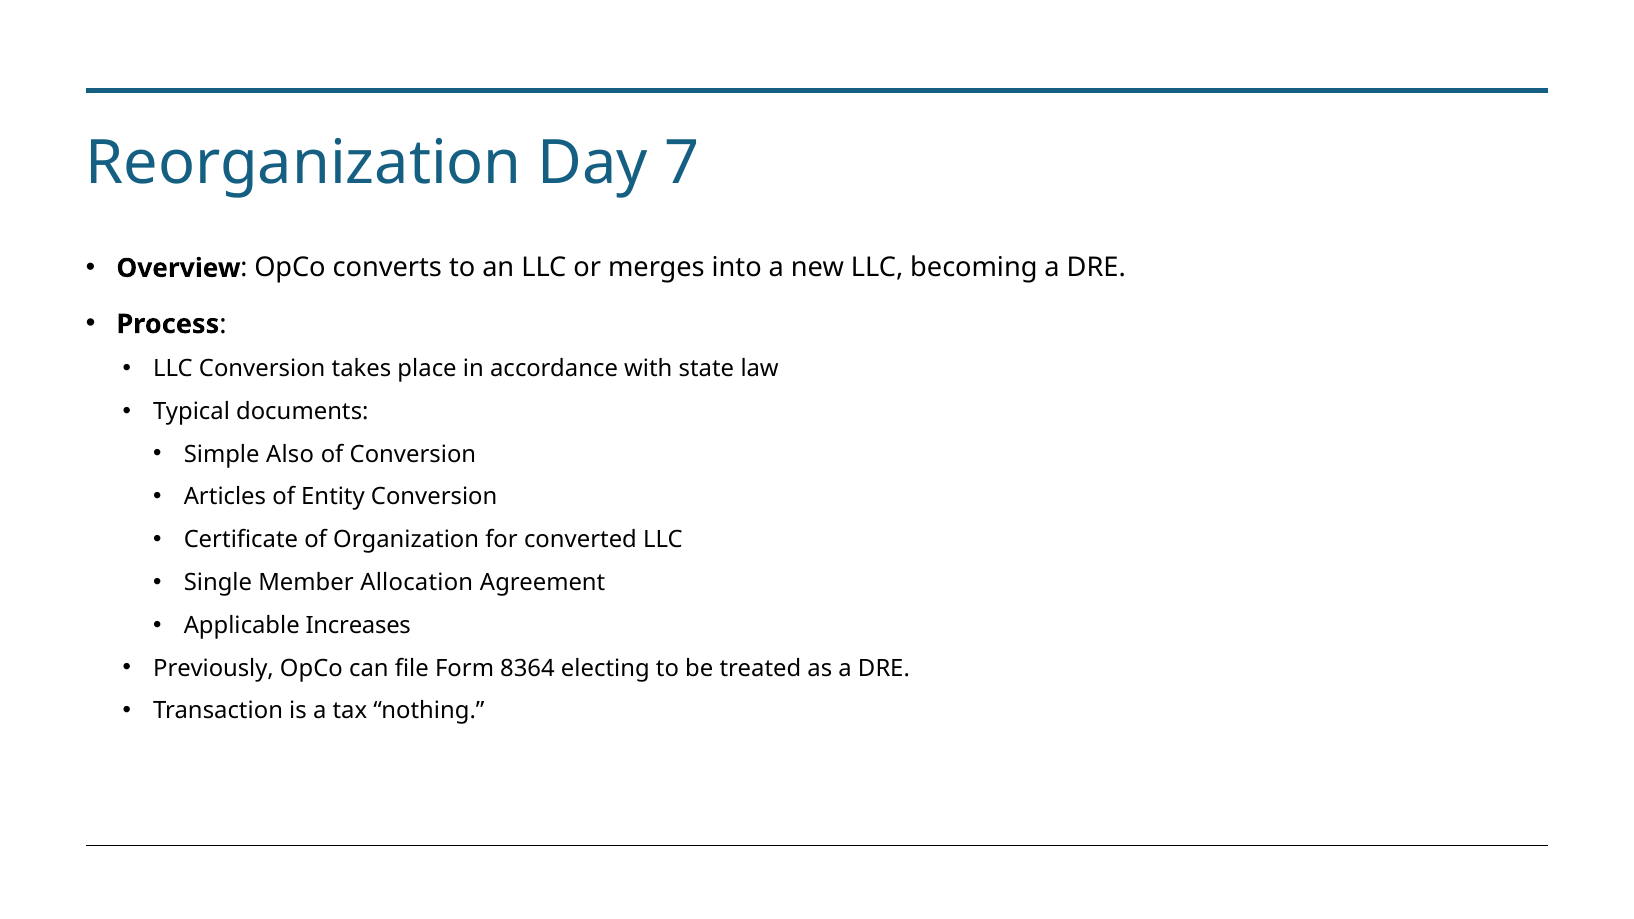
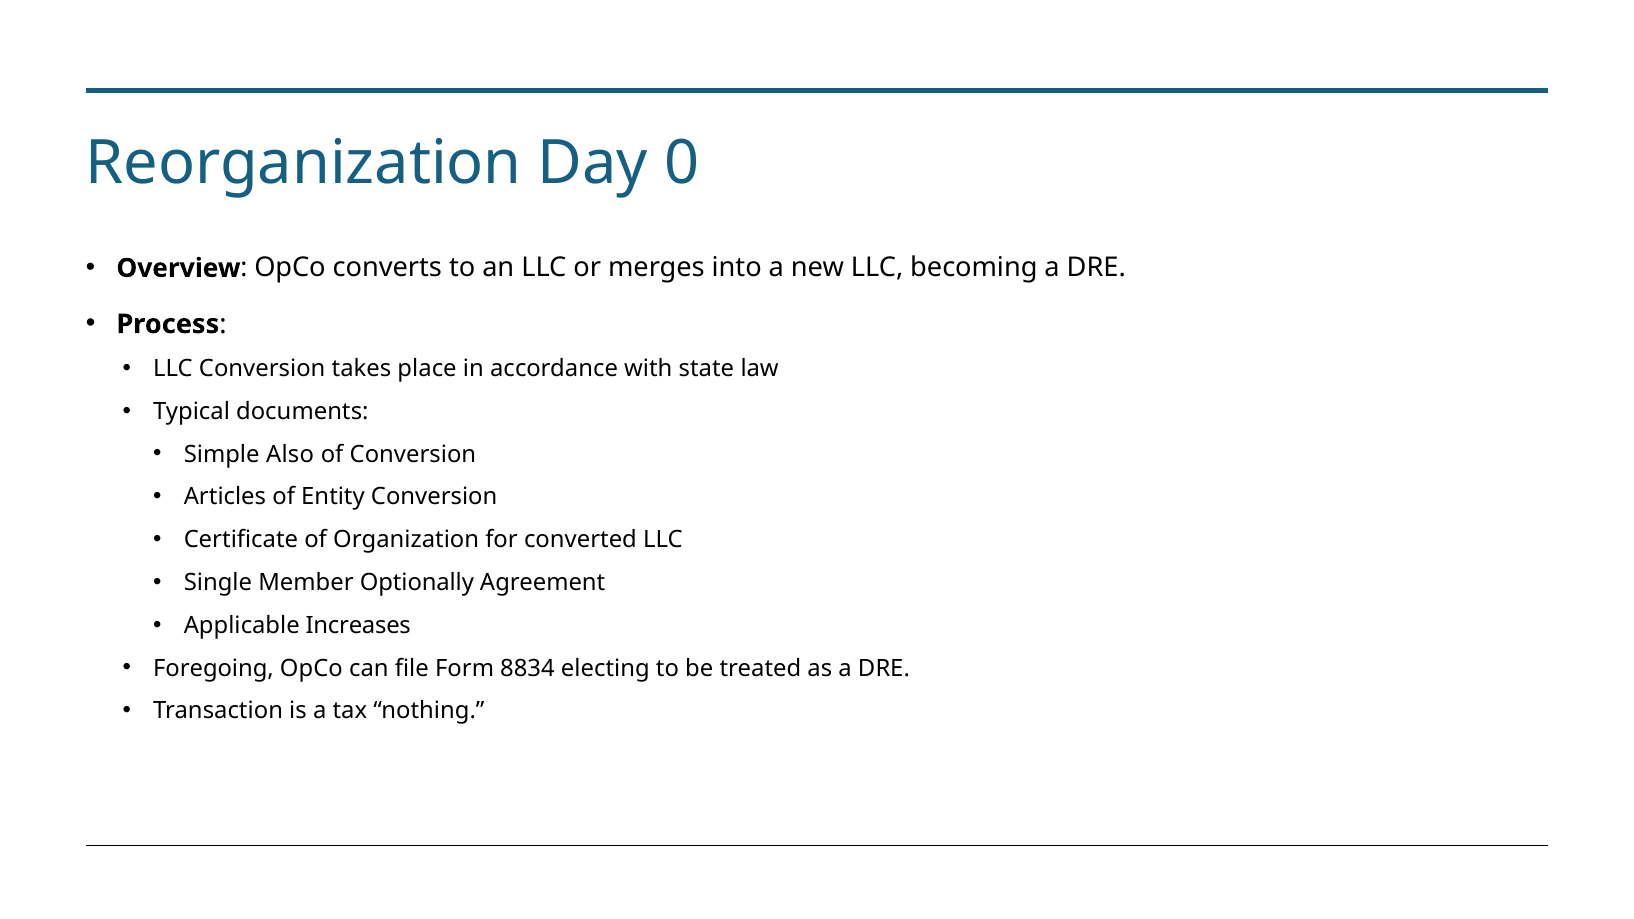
7: 7 -> 0 (682, 163)
Allocation: Allocation -> Optionally (417, 583)
Previously: Previously -> Foregoing (213, 668)
8364: 8364 -> 8834 (527, 668)
